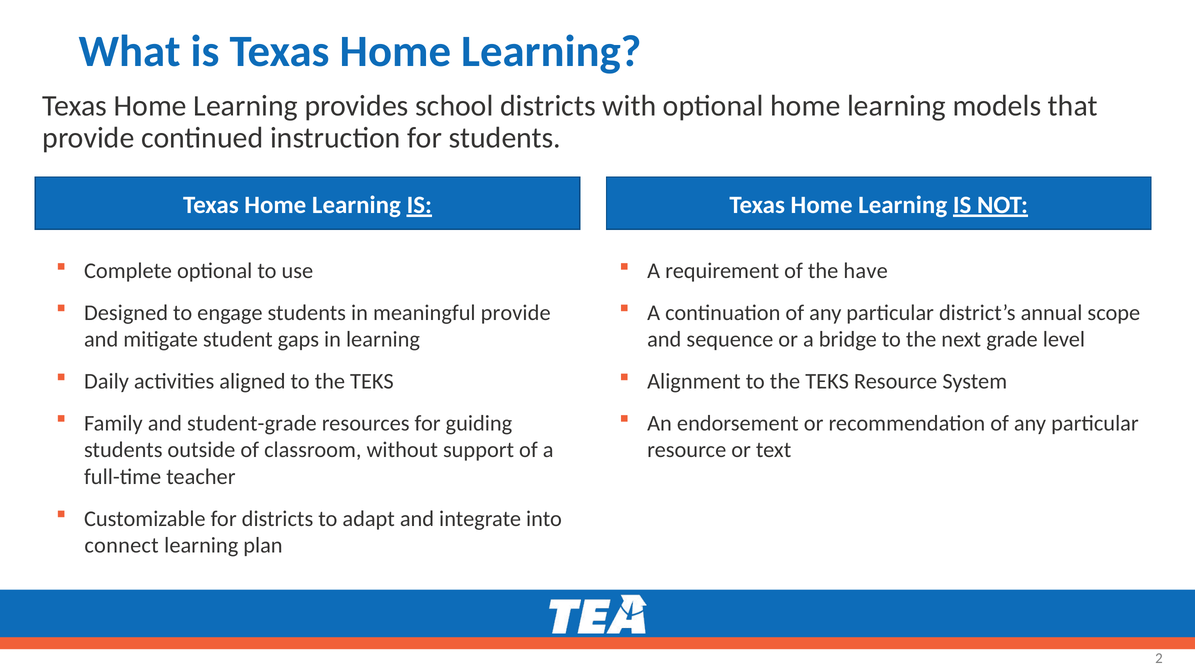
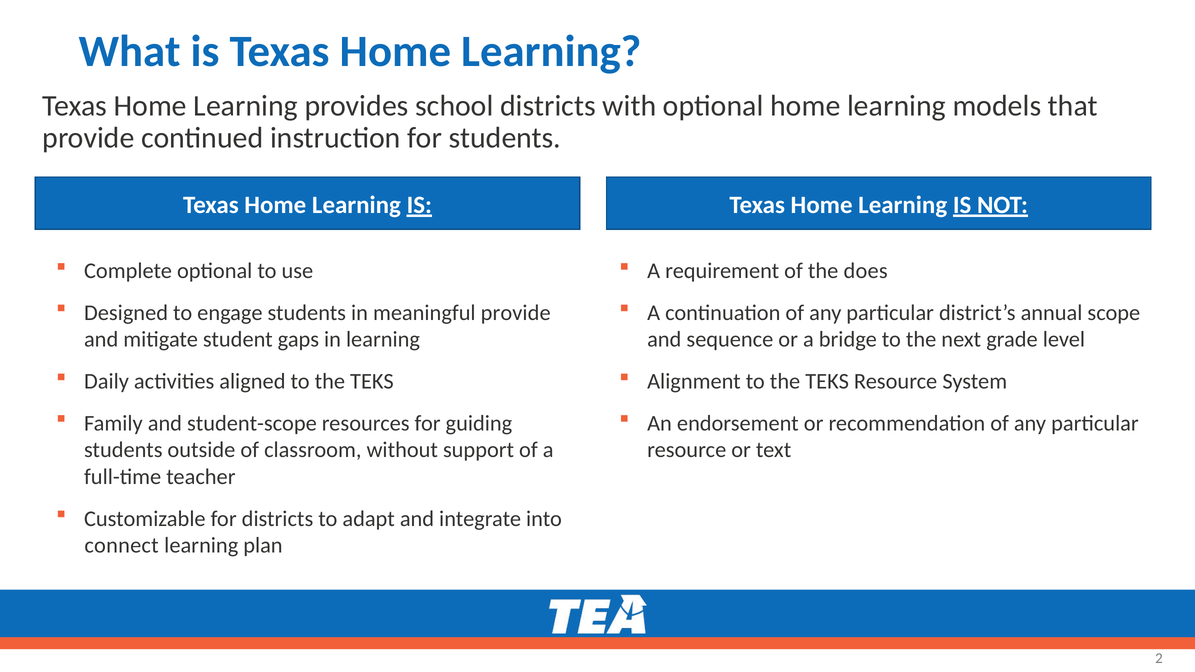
have: have -> does (866, 271)
student-grade: student-grade -> student-scope (252, 423)
